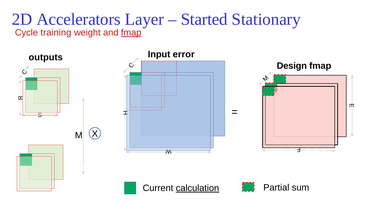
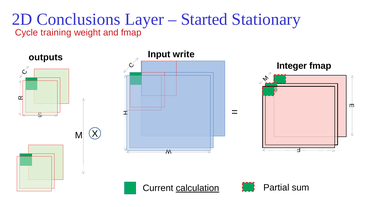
Accelerators: Accelerators -> Conclusions (79, 19)
fmap underline: present -> none (131, 33)
error: error -> write (184, 54)
Design: Design -> Integer (292, 66)
